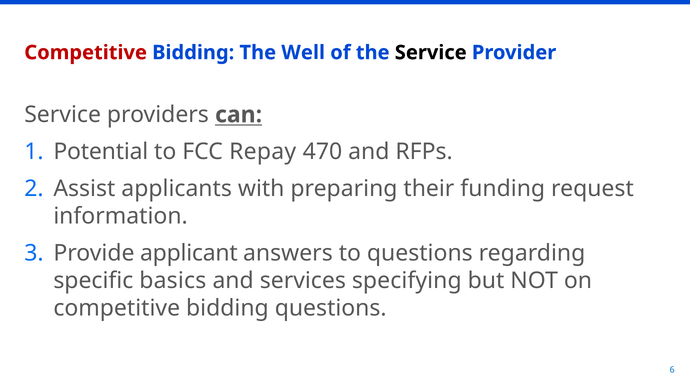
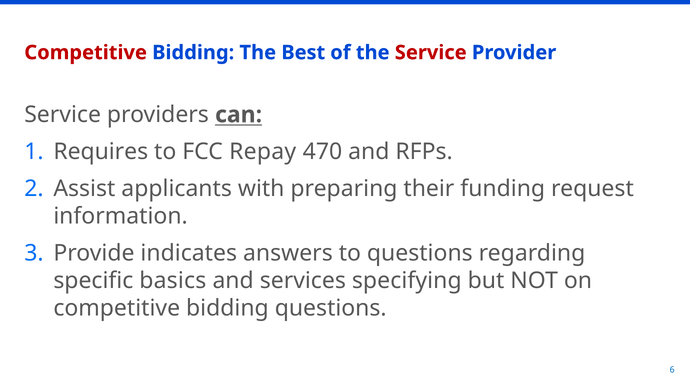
Well: Well -> Best (303, 53)
Service colour: black -> red (431, 53)
Potential: Potential -> Requires (101, 152)
applicant: applicant -> indicates (189, 253)
